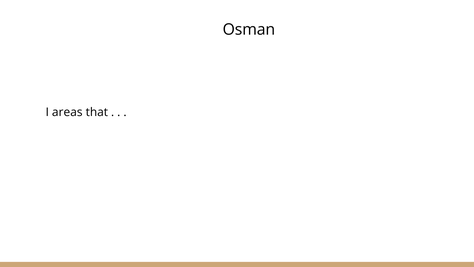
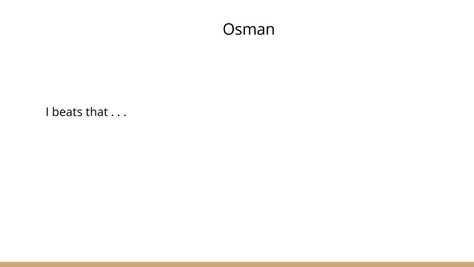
areas: areas -> beats (67, 112)
